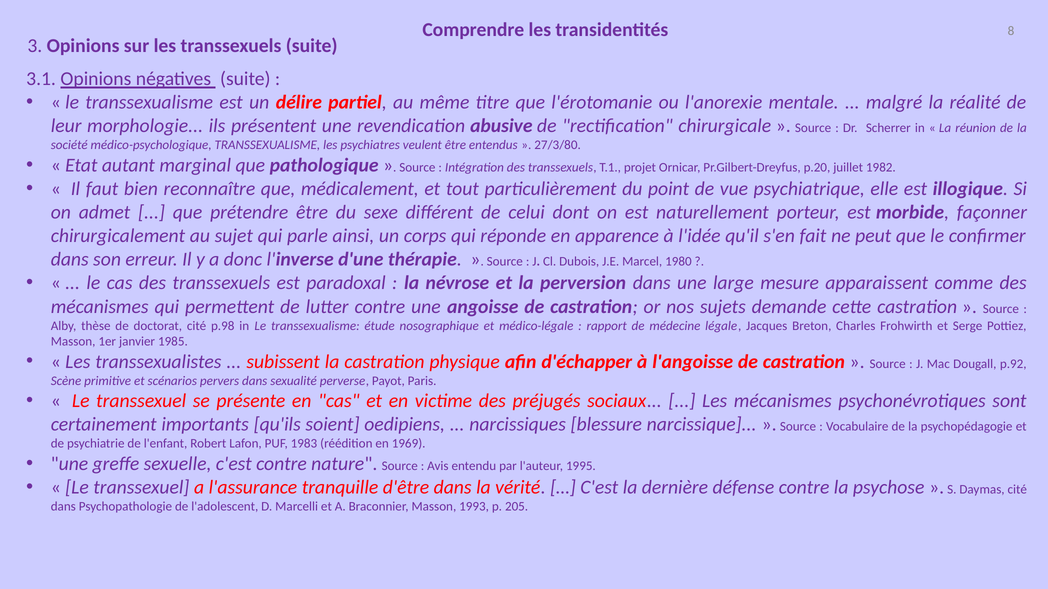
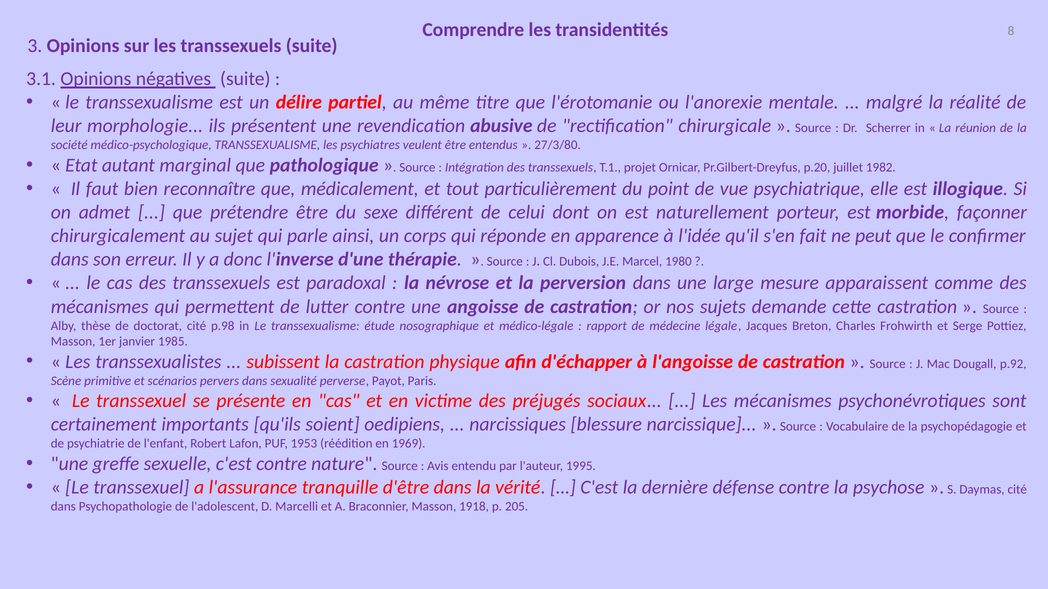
1983: 1983 -> 1953 (304, 444)
1993: 1993 -> 1918 (474, 507)
